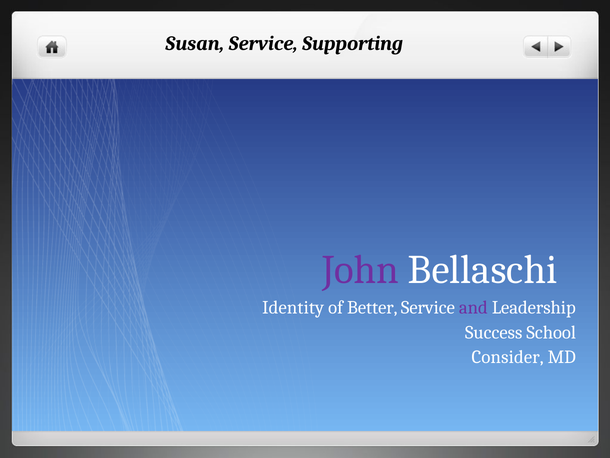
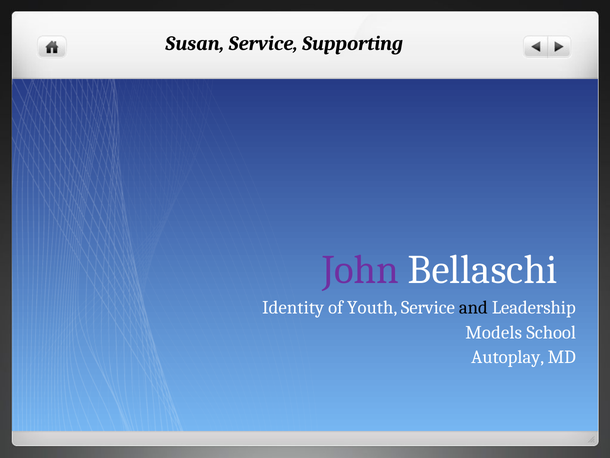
Better: Better -> Youth (372, 307)
and colour: purple -> black (473, 307)
Success: Success -> Models (494, 332)
Consider: Consider -> Autoplay (508, 357)
